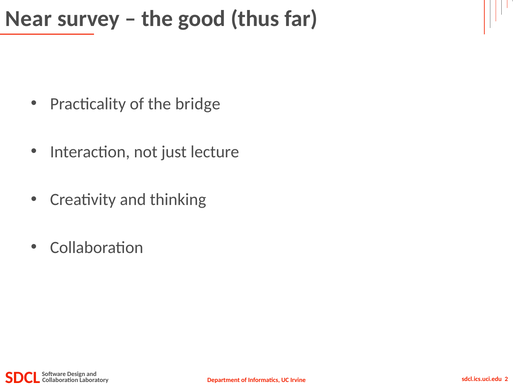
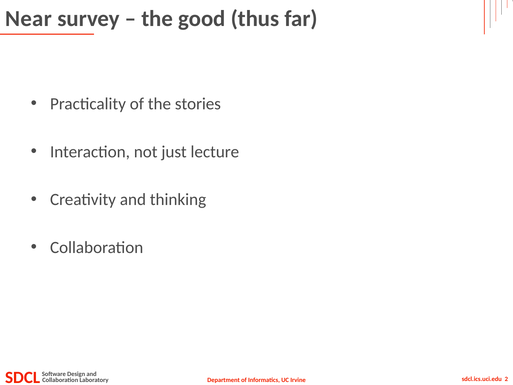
bridge: bridge -> stories (198, 104)
